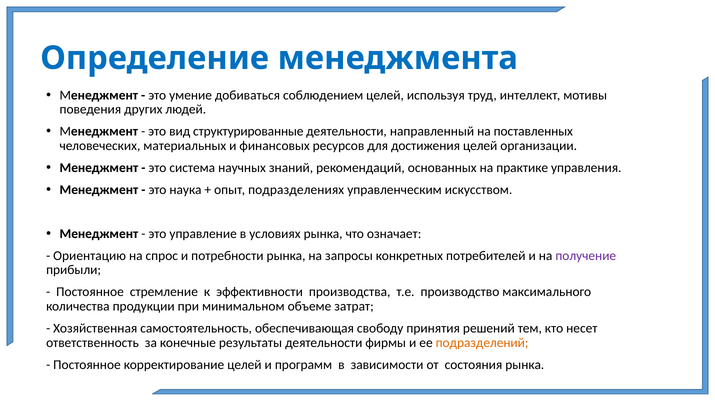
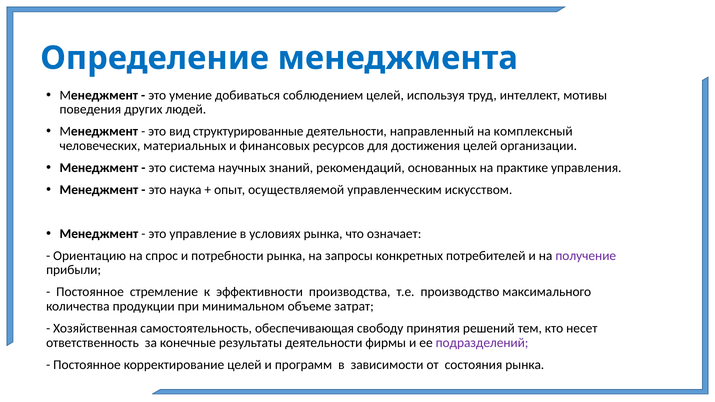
поставленных: поставленных -> комплексный (533, 132)
подразделениях: подразделениях -> осуществляемой (296, 190)
подразделений colour: orange -> purple (482, 343)
